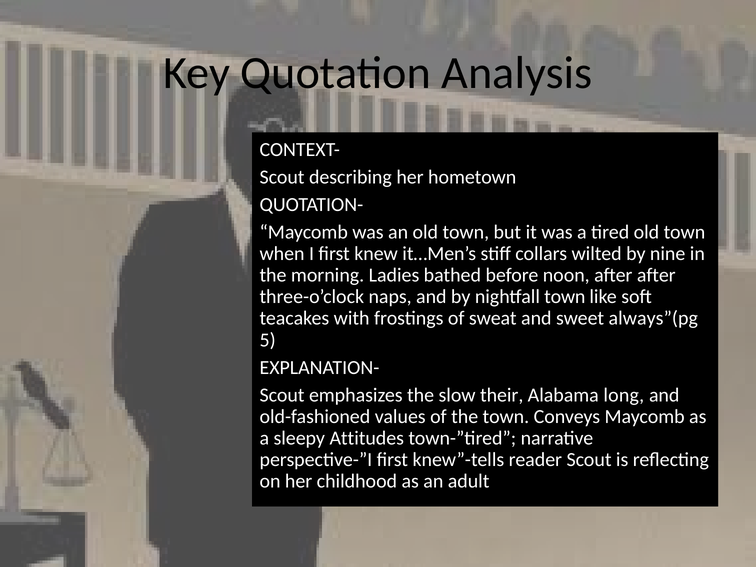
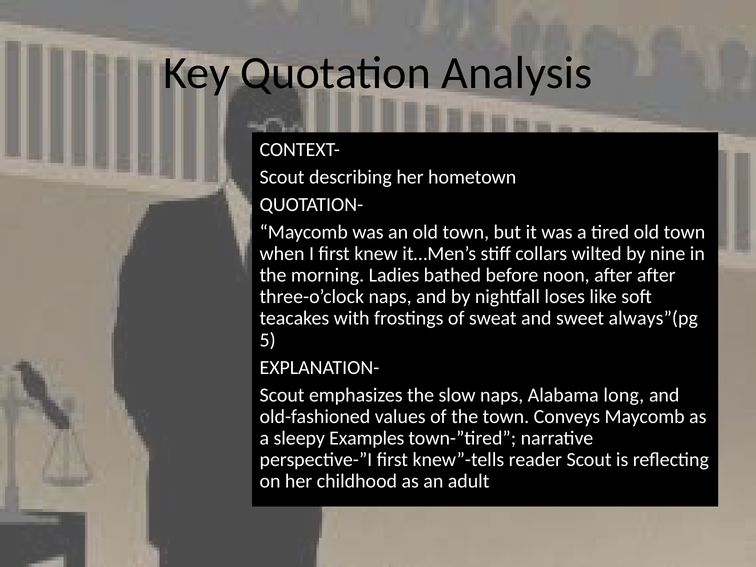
nightfall town: town -> loses (565, 297)
slow their: their -> naps (502, 395)
Attitudes: Attitudes -> Examples (367, 438)
